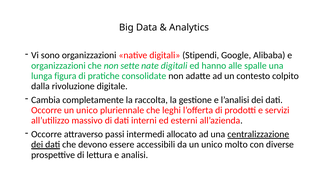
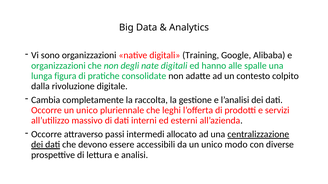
Stipendi: Stipendi -> Training (201, 55)
sette: sette -> degli (130, 66)
molto: molto -> modo (236, 145)
